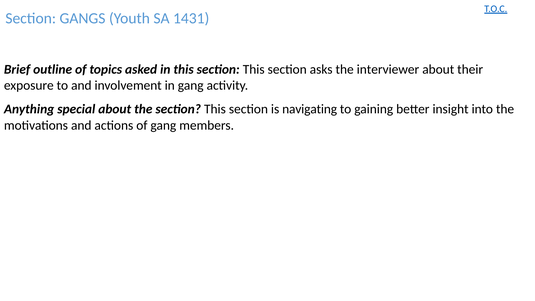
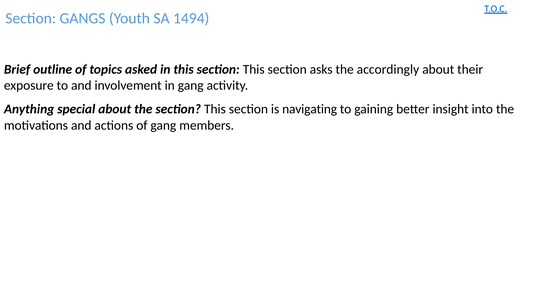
1431: 1431 -> 1494 (191, 18)
interviewer: interviewer -> accordingly (388, 70)
